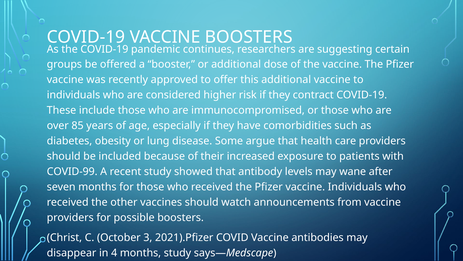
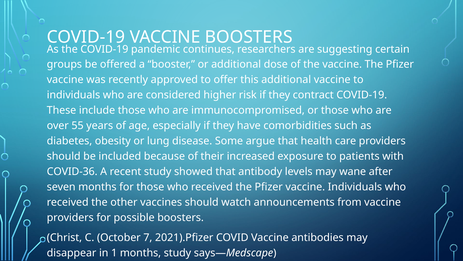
85: 85 -> 55 (78, 125)
COVID-99: COVID-99 -> COVID-36 (72, 171)
3: 3 -> 7 (148, 237)
4: 4 -> 1 (114, 252)
